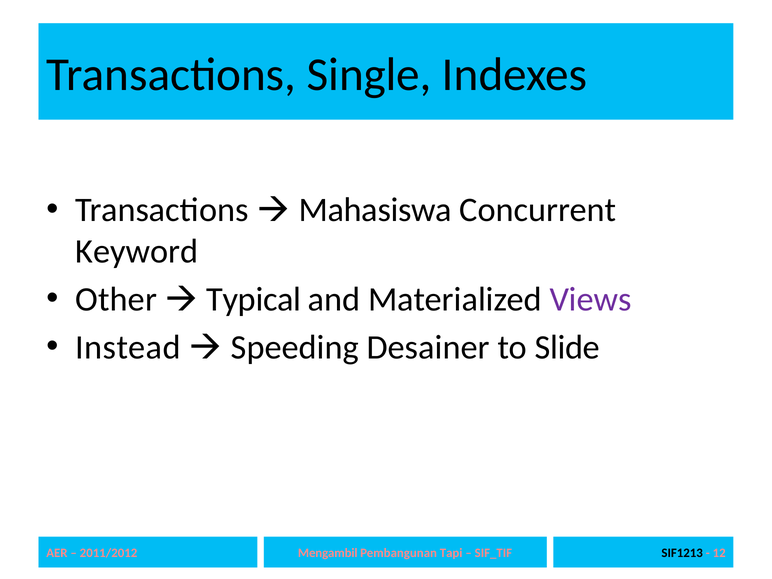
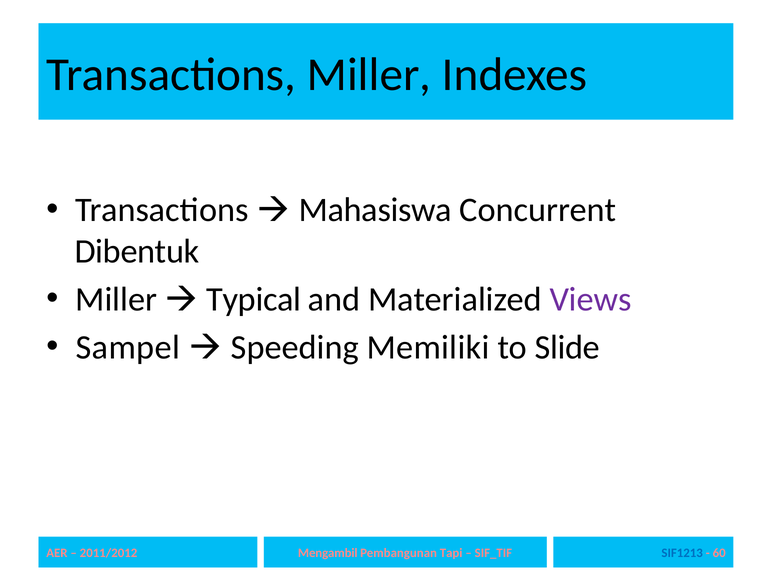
Transactions Single: Single -> Miller (369, 75)
Keyword: Keyword -> Dibentuk (137, 251)
Other: Other -> Miller (116, 299)
Instead: Instead -> Sampel (128, 347)
Desainer: Desainer -> Memiliki (428, 347)
SIF1213 colour: black -> blue (682, 553)
12: 12 -> 60 (719, 553)
